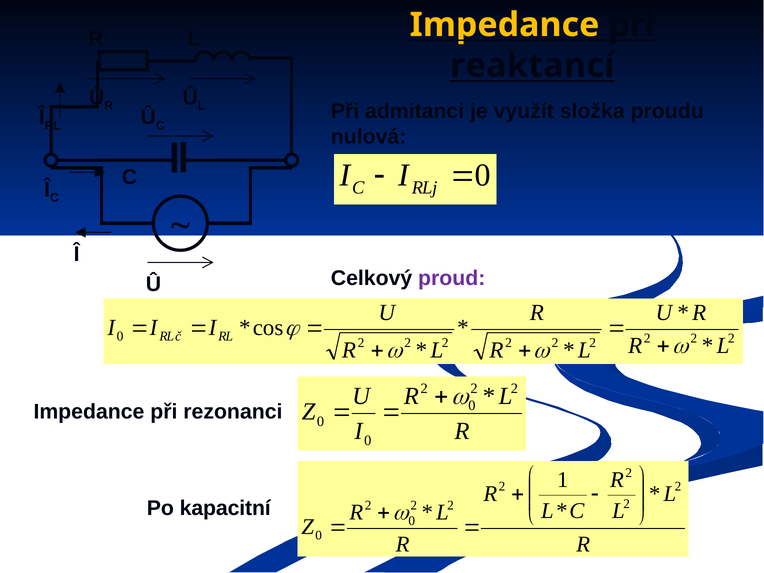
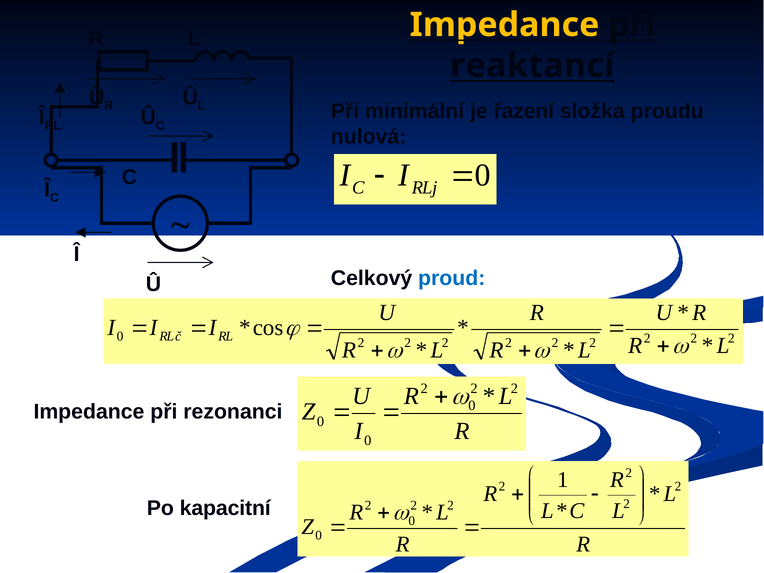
admitanci: admitanci -> minimální (415, 111)
využít: využít -> řazení (524, 111)
proud colour: purple -> blue (452, 278)
